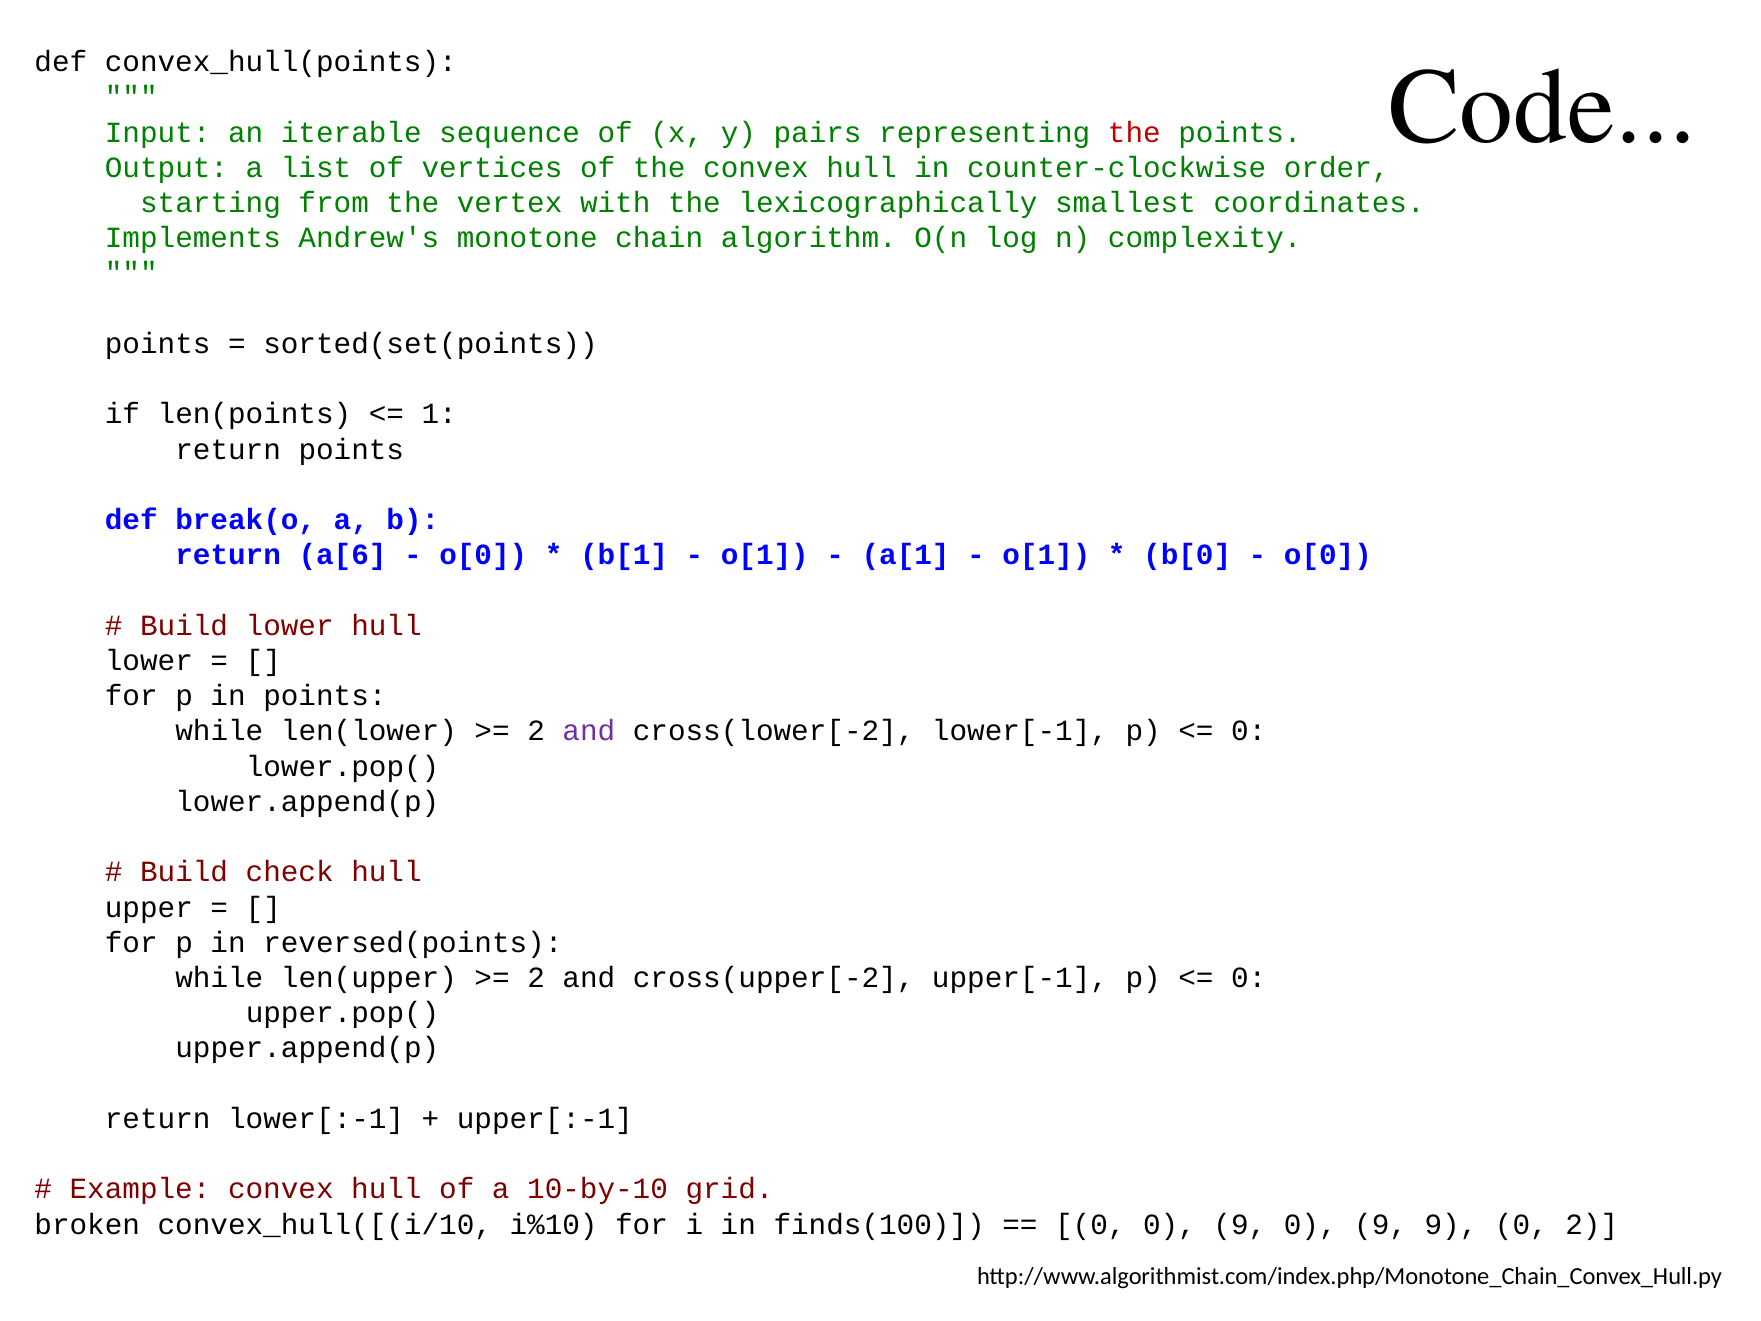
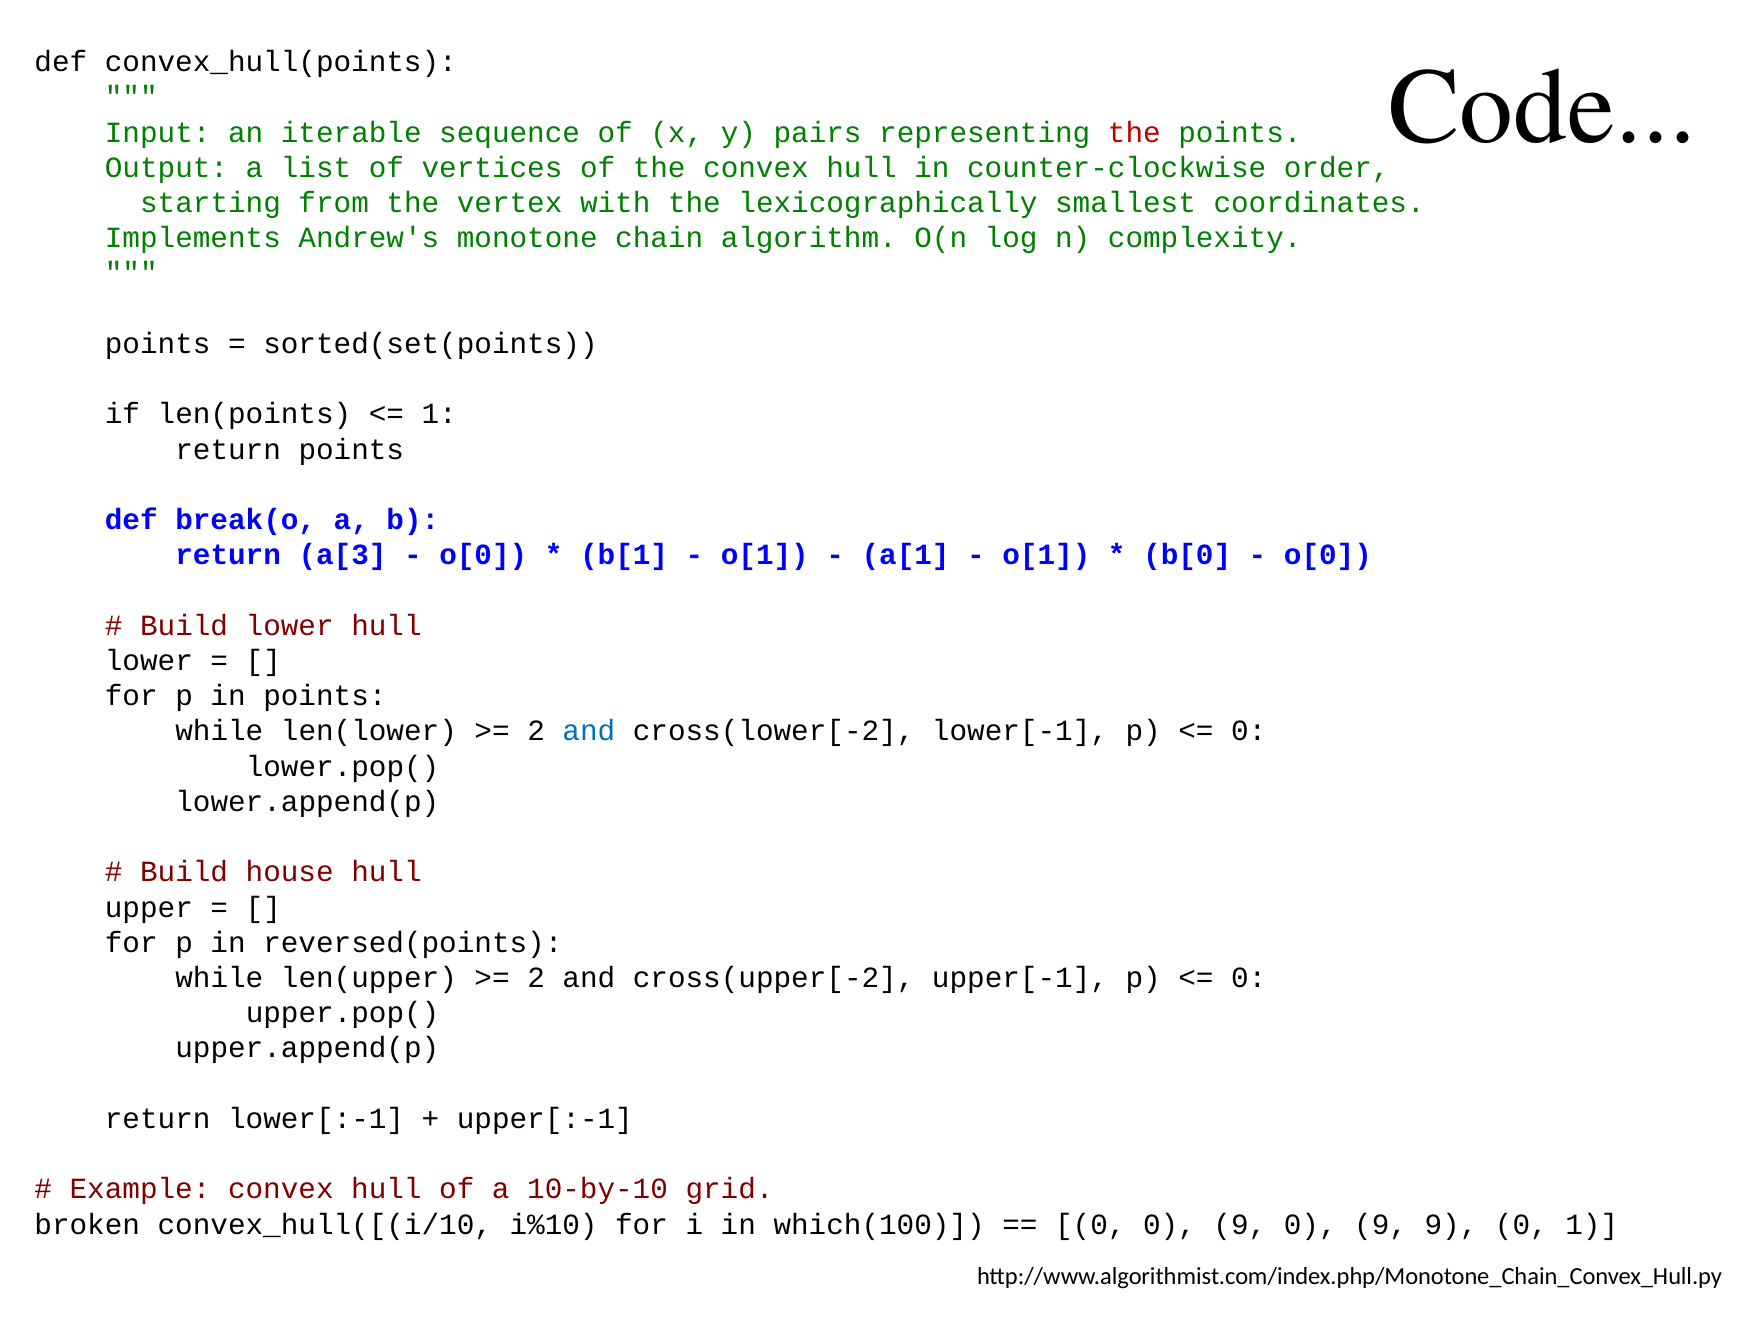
a[6: a[6 -> a[3 (343, 555)
and colour: purple -> blue (589, 731)
check: check -> house (290, 872)
finds(100: finds(100 -> which(100 (879, 1224)
0 2: 2 -> 1 (1592, 1224)
